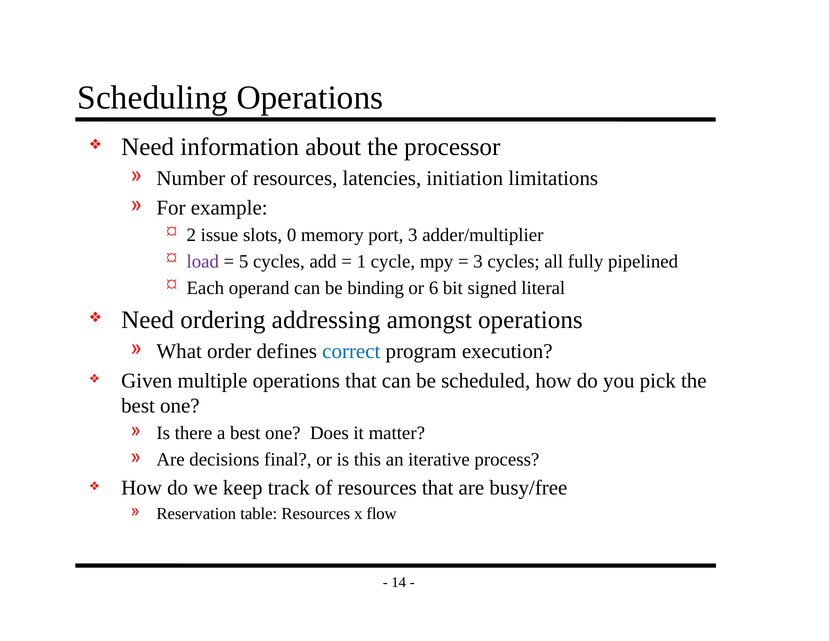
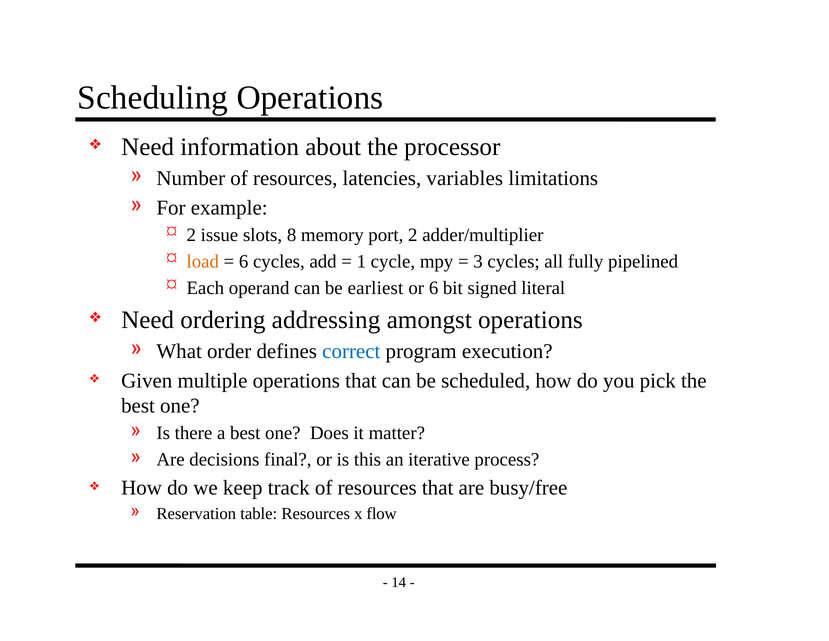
initiation: initiation -> variables (465, 178)
0: 0 -> 8 (292, 235)
port 3: 3 -> 2 (413, 235)
load colour: purple -> orange (203, 261)
5: 5 -> 6 (244, 261)
binding: binding -> earliest (375, 288)
